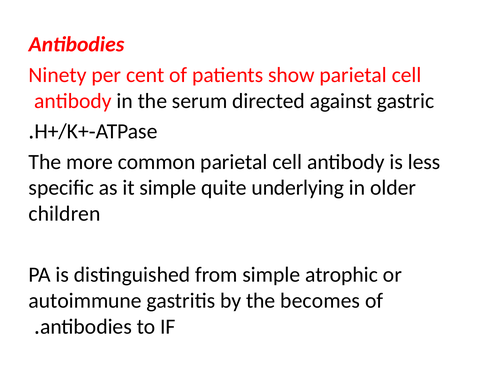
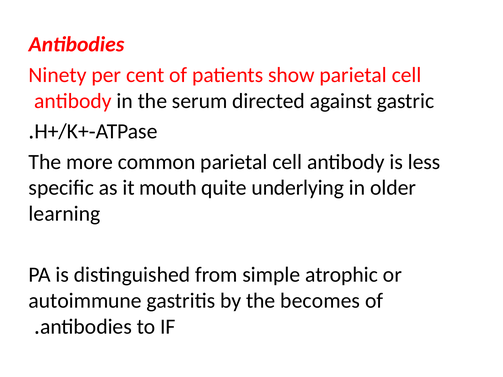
it simple: simple -> mouth (168, 188)
children: children -> learning (65, 214)
